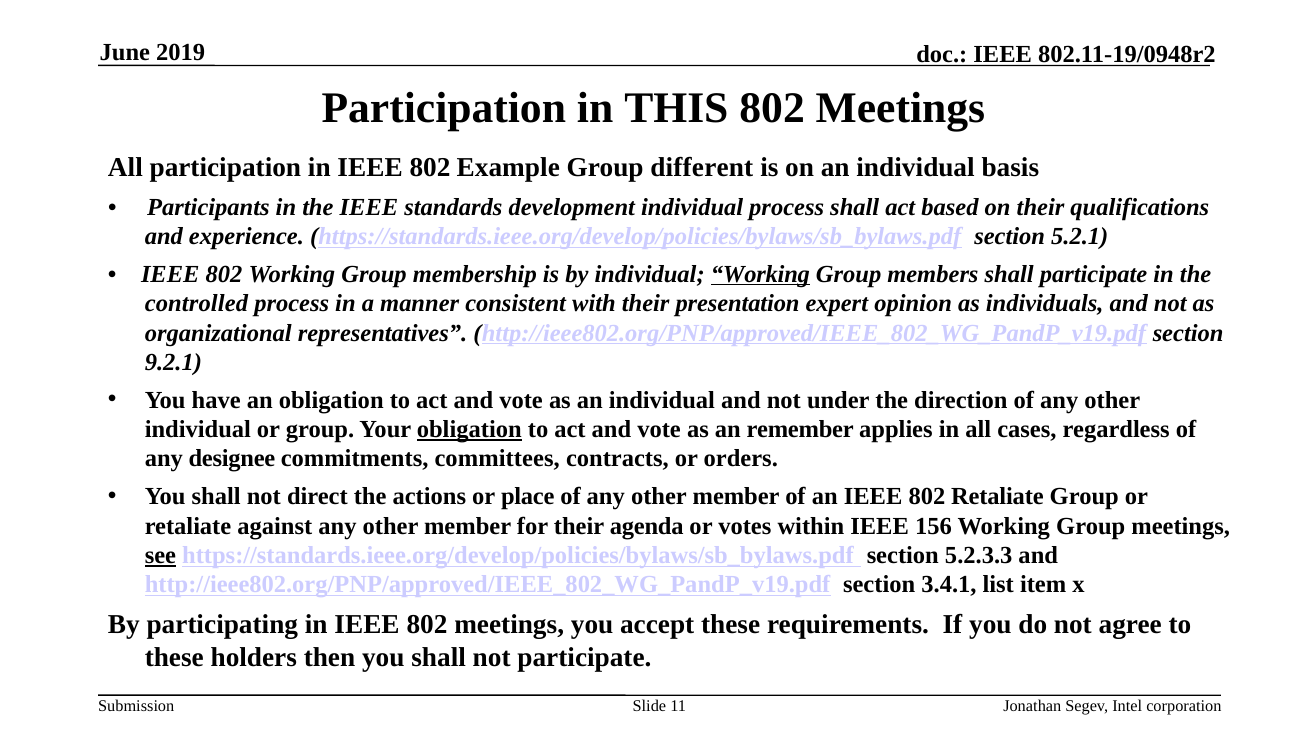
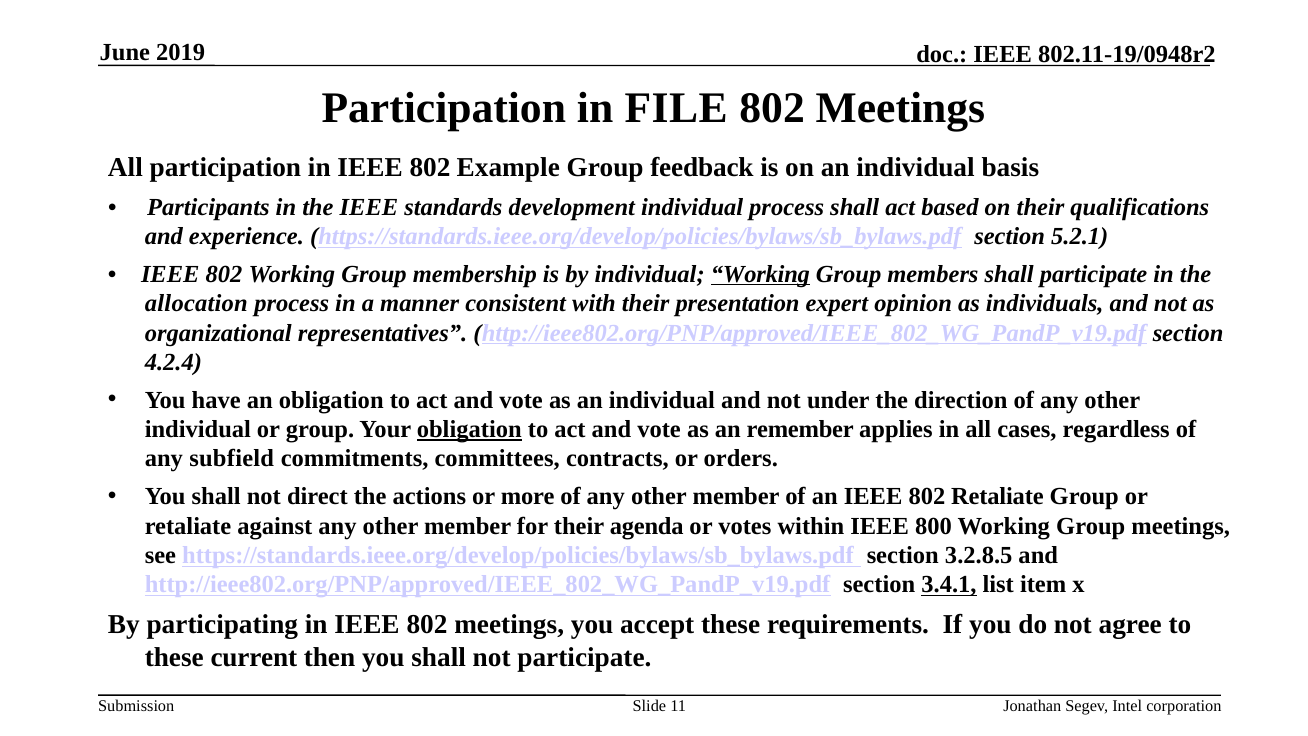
THIS: THIS -> FILE (676, 108)
different: different -> feedback (702, 168)
controlled: controlled -> allocation (196, 303)
9.2.1: 9.2.1 -> 4.2.4 (173, 362)
designee: designee -> subfield (232, 459)
place: place -> more (528, 496)
156: 156 -> 800 (933, 526)
see underline: present -> none (160, 555)
5.2.3.3: 5.2.3.3 -> 3.2.8.5 (979, 555)
3.4.1 underline: none -> present (949, 585)
holders: holders -> current (254, 657)
